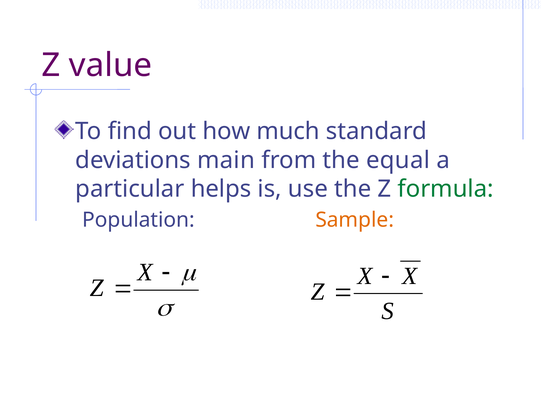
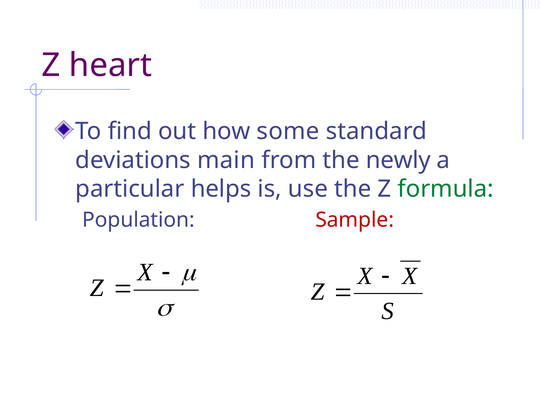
value: value -> heart (111, 65)
much: much -> some (288, 132)
equal: equal -> newly (398, 160)
Sample colour: orange -> red (355, 220)
